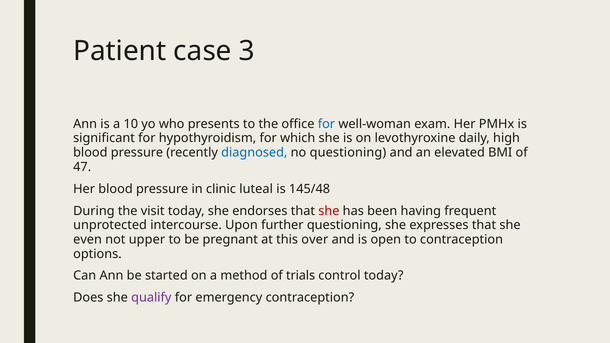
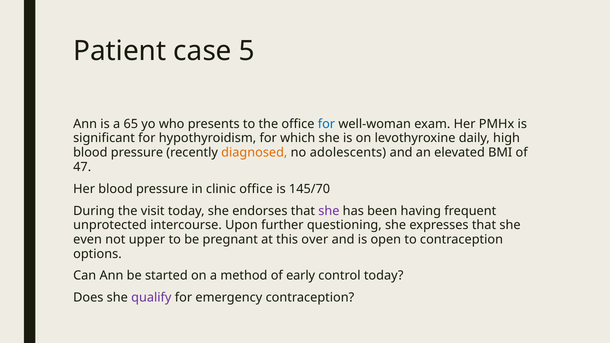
3: 3 -> 5 (247, 51)
10: 10 -> 65 (131, 124)
diagnosed colour: blue -> orange (254, 153)
no questioning: questioning -> adolescents (348, 153)
clinic luteal: luteal -> office (256, 189)
145/48: 145/48 -> 145/70 (310, 189)
she colour: red -> purple (329, 211)
trials: trials -> early (301, 276)
